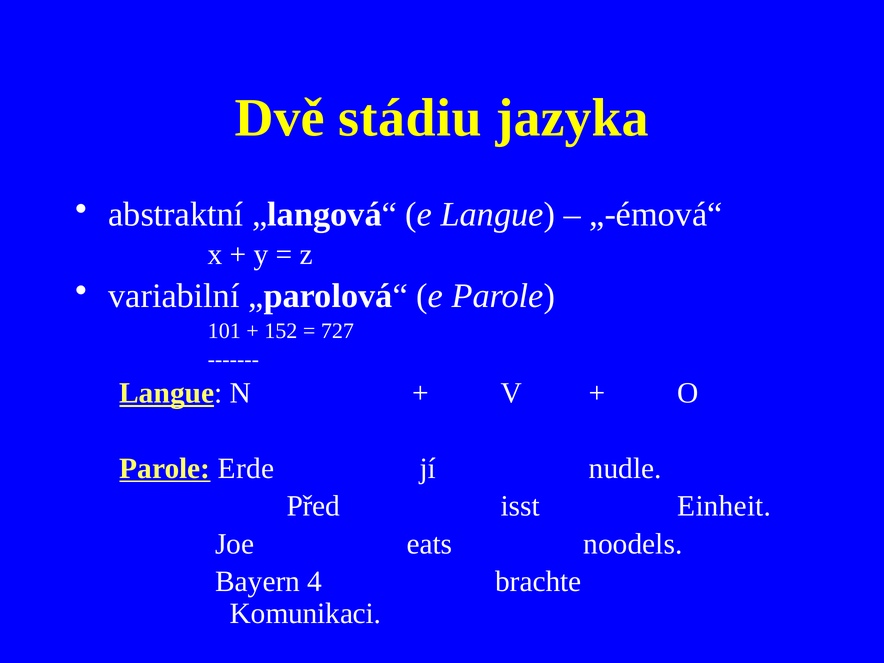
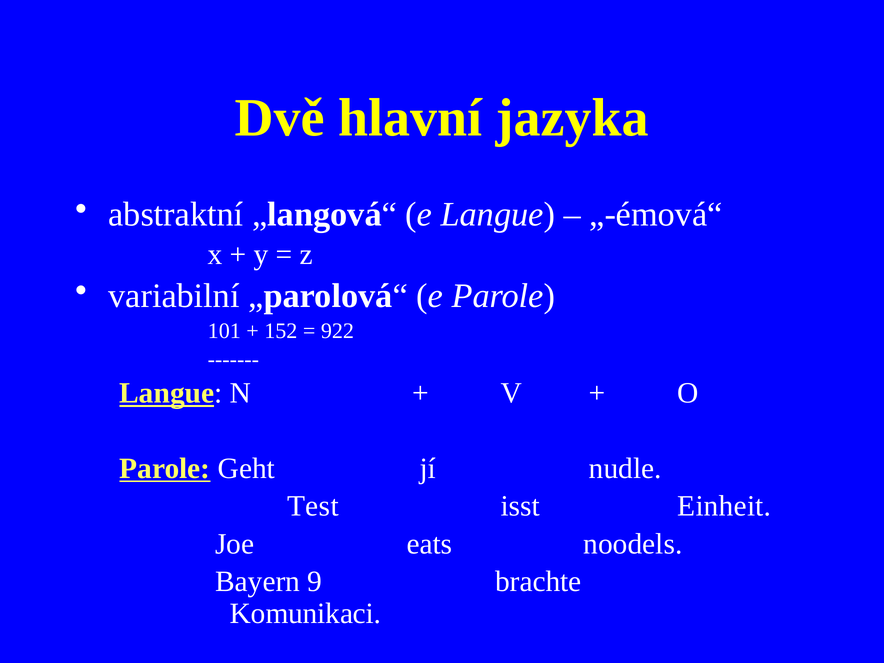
stádiu: stádiu -> hlavní (410, 118)
727: 727 -> 922 (337, 331)
Erde: Erde -> Geht (246, 468)
Před: Před -> Test (313, 506)
4: 4 -> 9 (315, 581)
